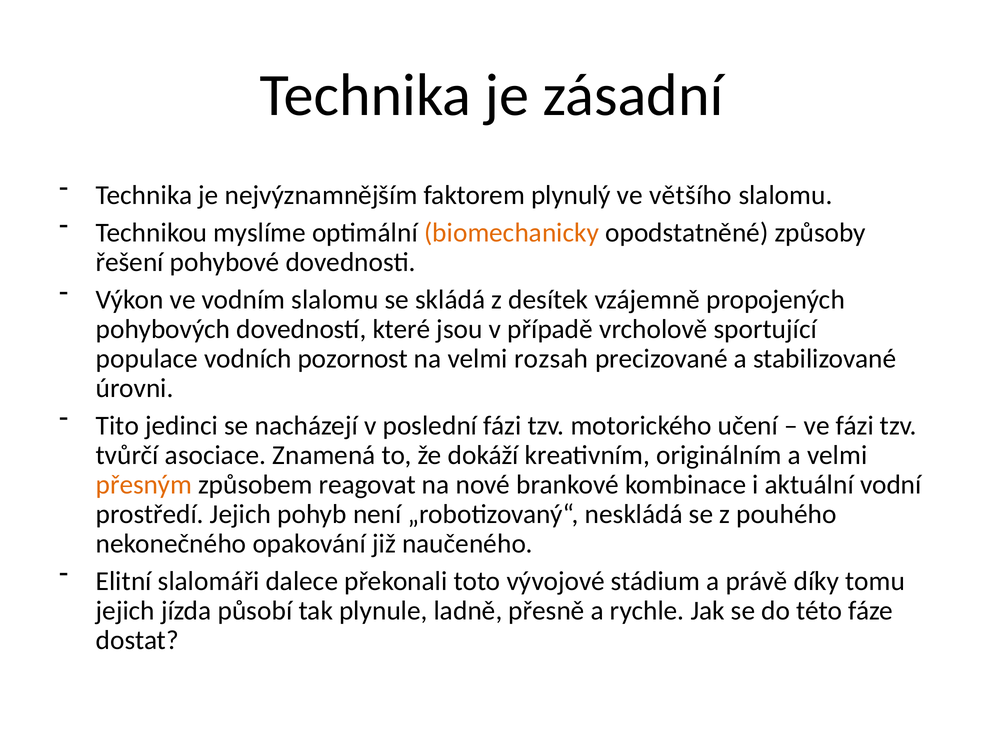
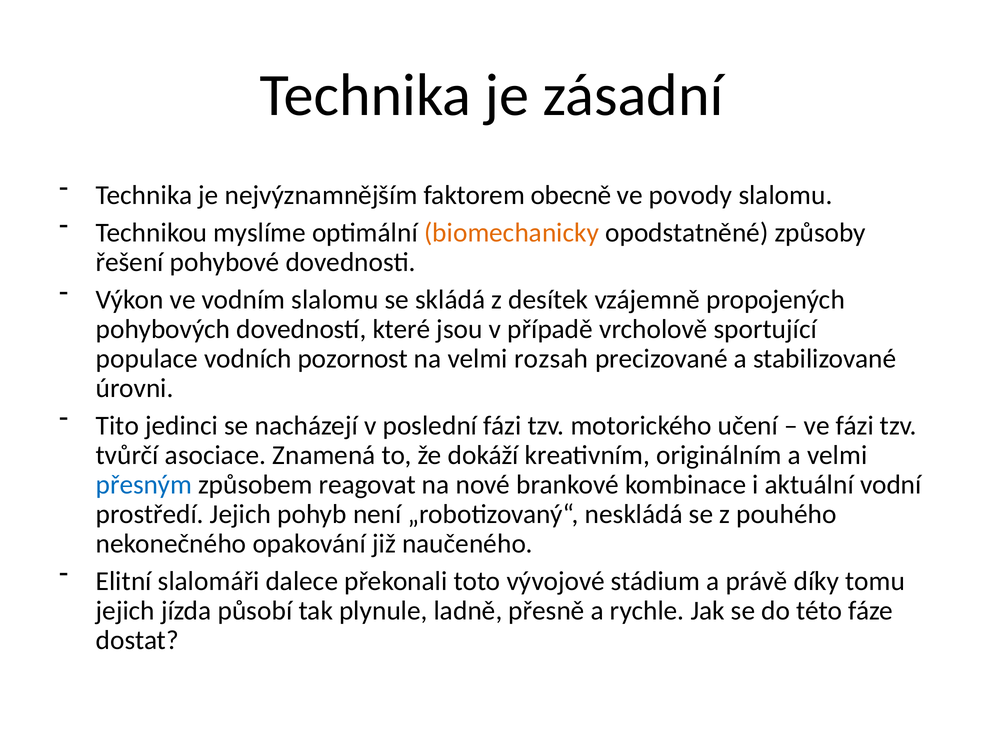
plynulý: plynulý -> obecně (571, 195)
většího: většího -> povody (690, 195)
přesným colour: orange -> blue (144, 485)
